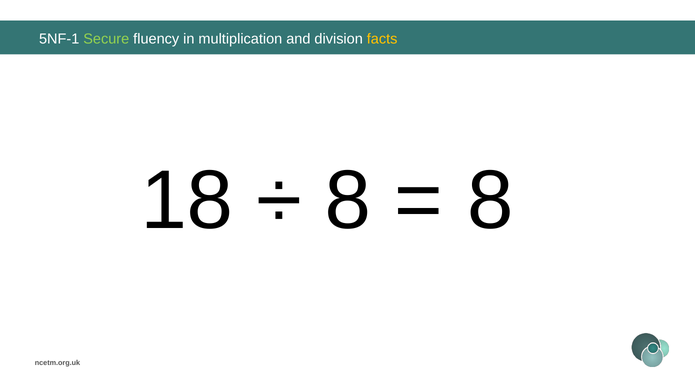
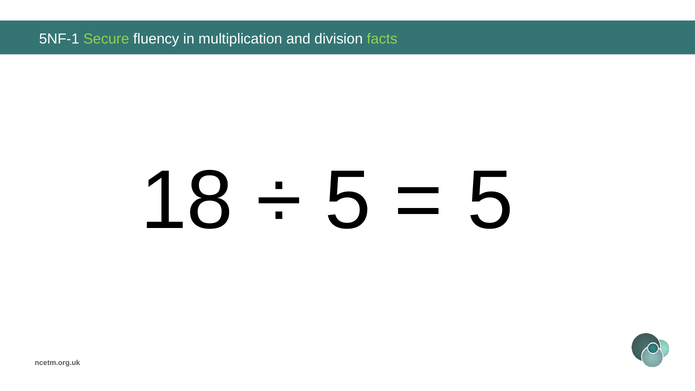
facts colour: yellow -> light green (382, 39)
8: 8 -> 5 (348, 201)
8: 8 -> 5 (491, 201)
